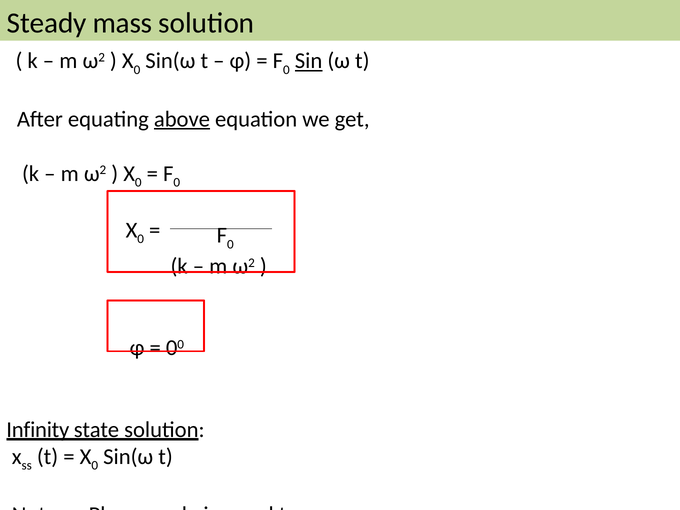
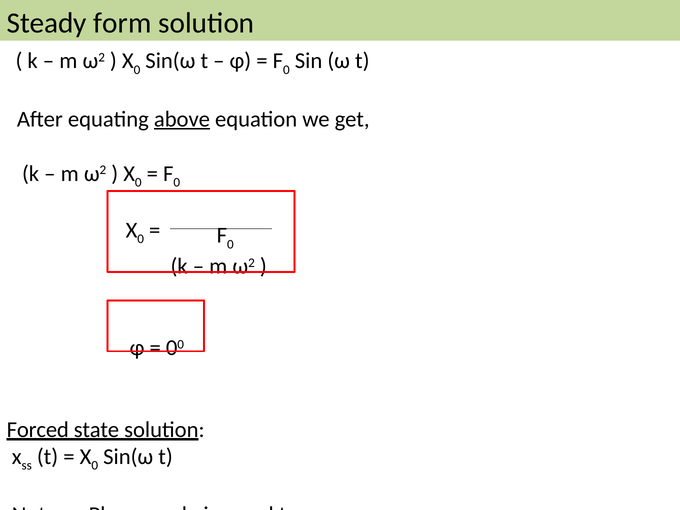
mass: mass -> form (122, 23)
Sin underline: present -> none (309, 61)
Infinity: Infinity -> Forced (38, 430)
